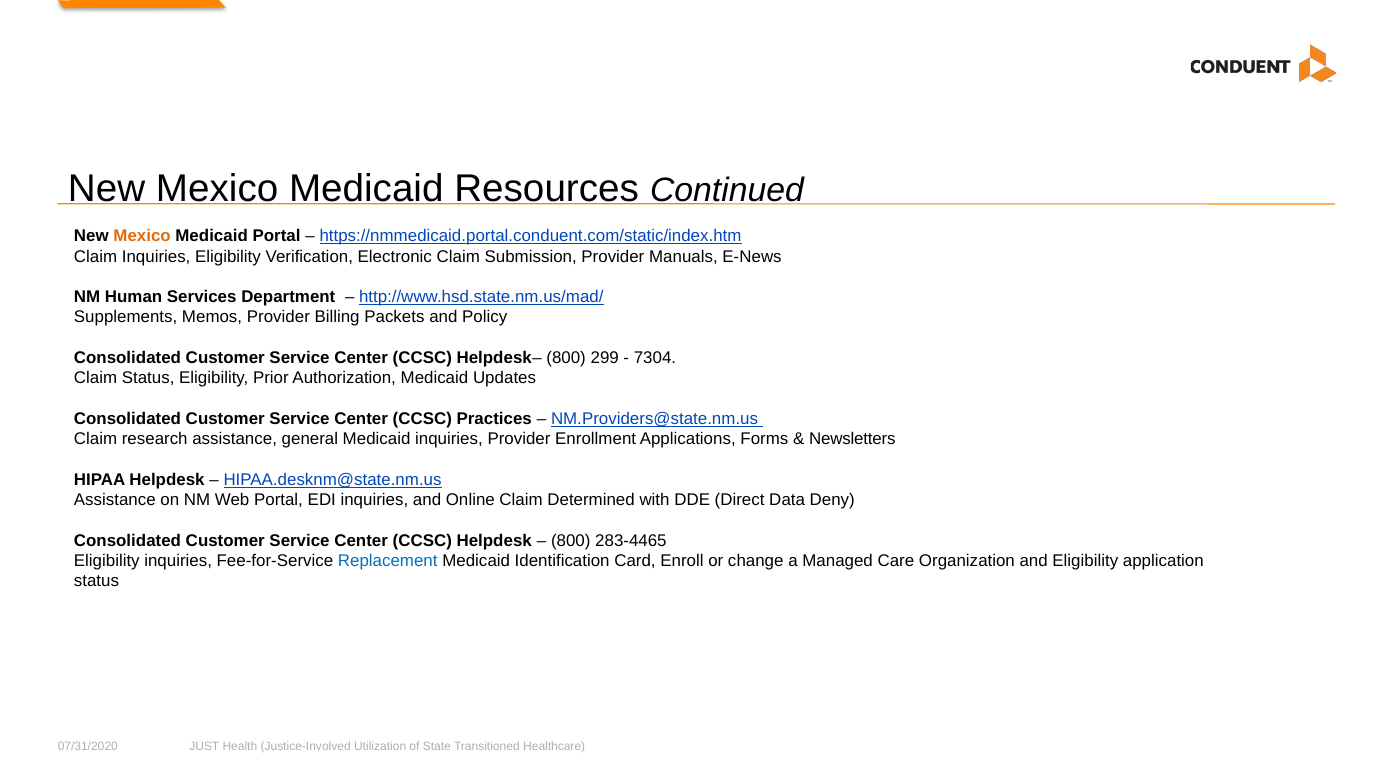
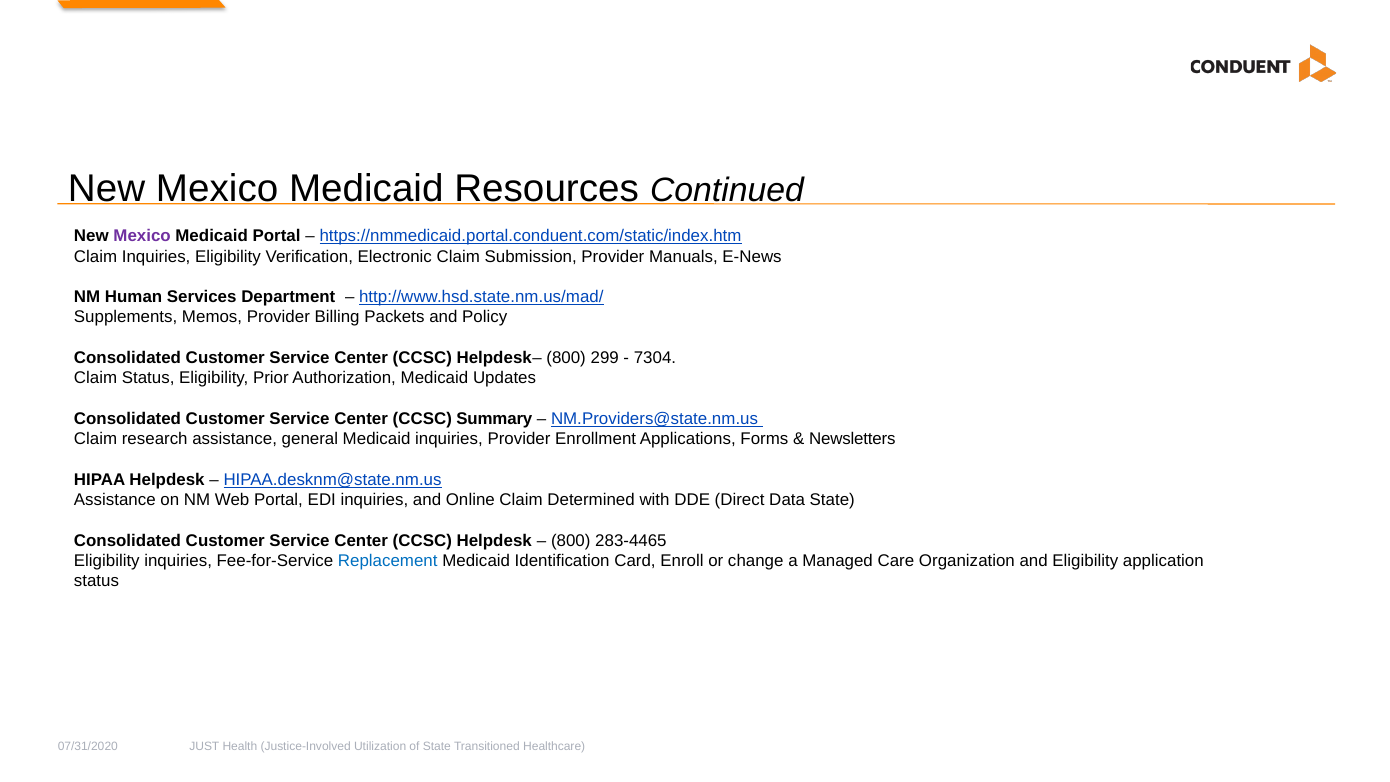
Mexico colour: orange -> purple (142, 236)
Practices: Practices -> Summary (494, 419)
Data Deny: Deny -> State (832, 500)
